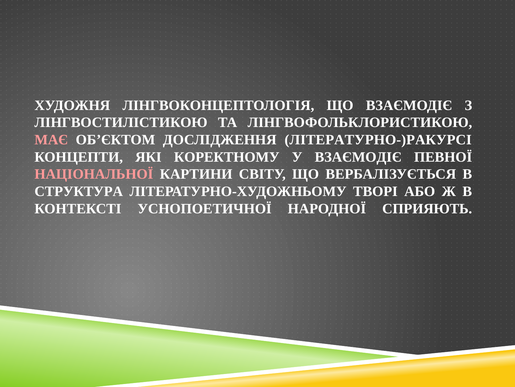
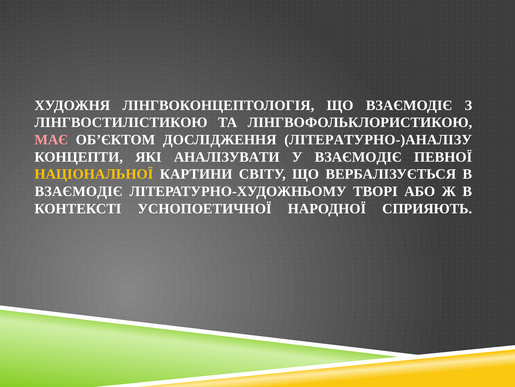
ЛІТЕРАТУРНО-)РАКУРСІ: ЛІТЕРАТУРНО-)РАКУРСІ -> ЛІТЕРАТУРНО-)АНАЛІЗУ (378, 139)
КОРЕКТНОМУ: КОРЕКТНОМУ -> АНАЛІЗУВАТИ (227, 157)
НАЦІОНАЛЬНОЇ colour: pink -> yellow (94, 174)
СТРУКТУРА: СТРУКТУРА -> ВЗАЄМОДІЄ (79, 191)
